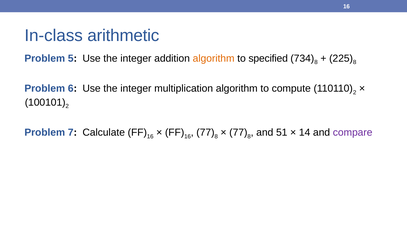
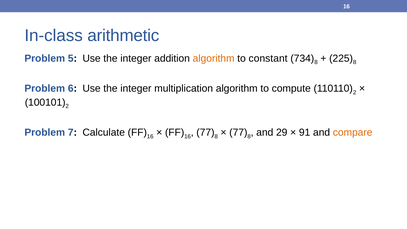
specified: specified -> constant (268, 58)
51: 51 -> 29 (282, 133)
14: 14 -> 91 (305, 133)
compare colour: purple -> orange (353, 133)
